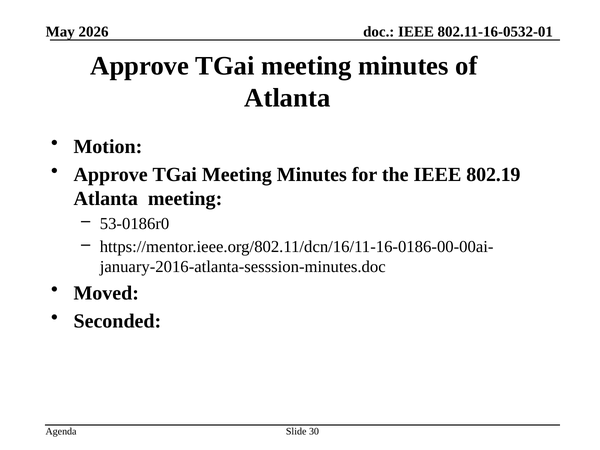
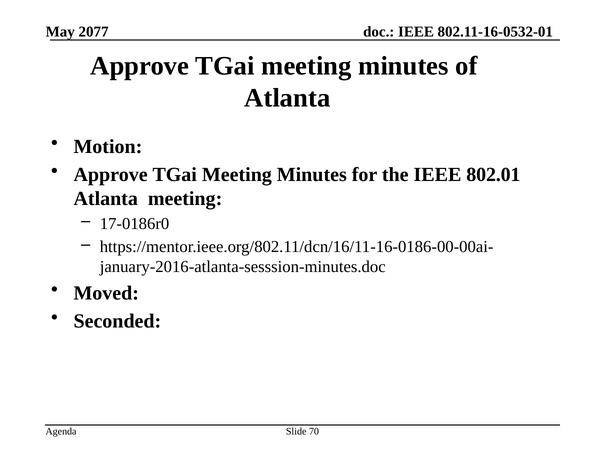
2026: 2026 -> 2077 (94, 32)
802.19: 802.19 -> 802.01 (493, 174)
53-0186r0: 53-0186r0 -> 17-0186r0 (135, 224)
30: 30 -> 70 (314, 432)
